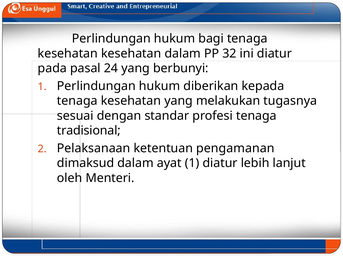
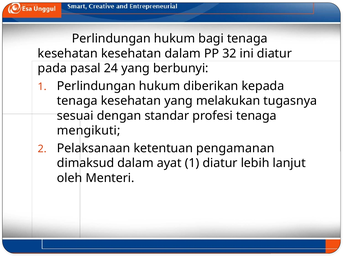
tradisional: tradisional -> mengikuti (89, 131)
